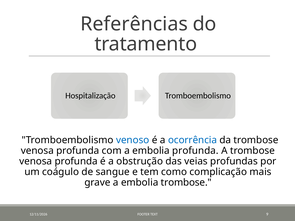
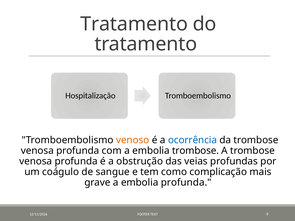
Referências: Referências -> Tratamento (134, 24)
venoso colour: blue -> orange (133, 140)
embolia profunda: profunda -> trombose (195, 151)
embolia trombose: trombose -> profunda (186, 183)
